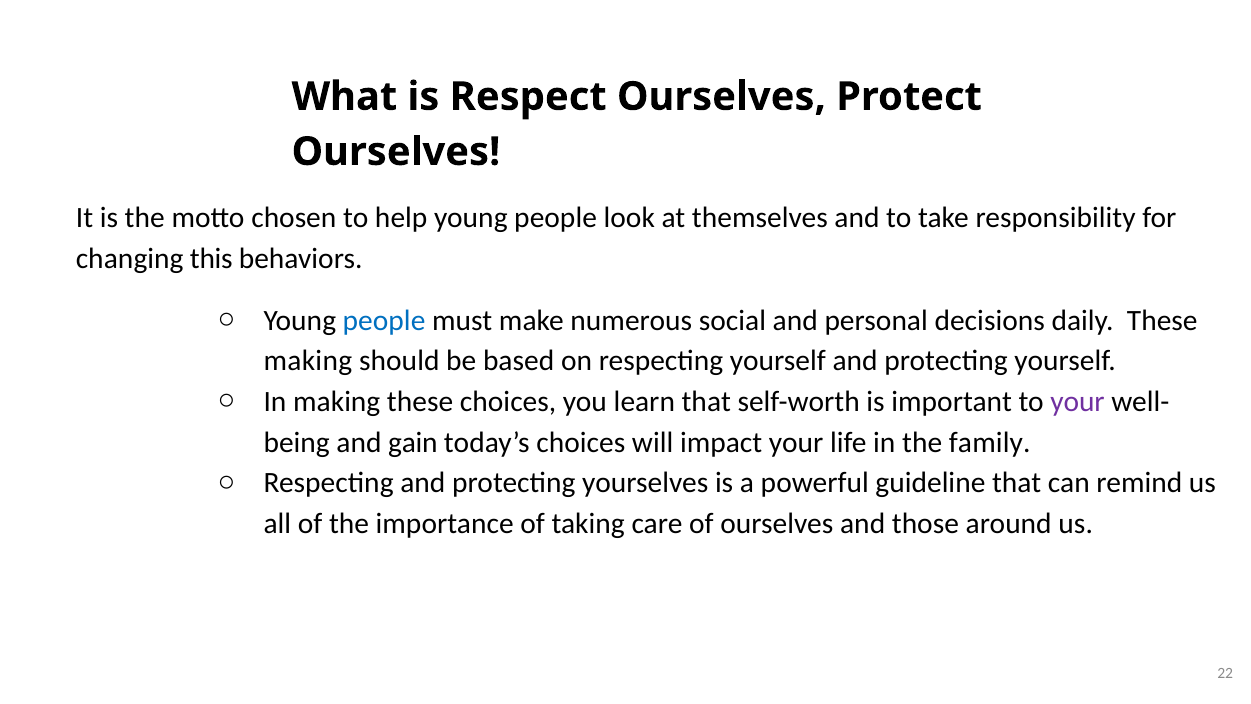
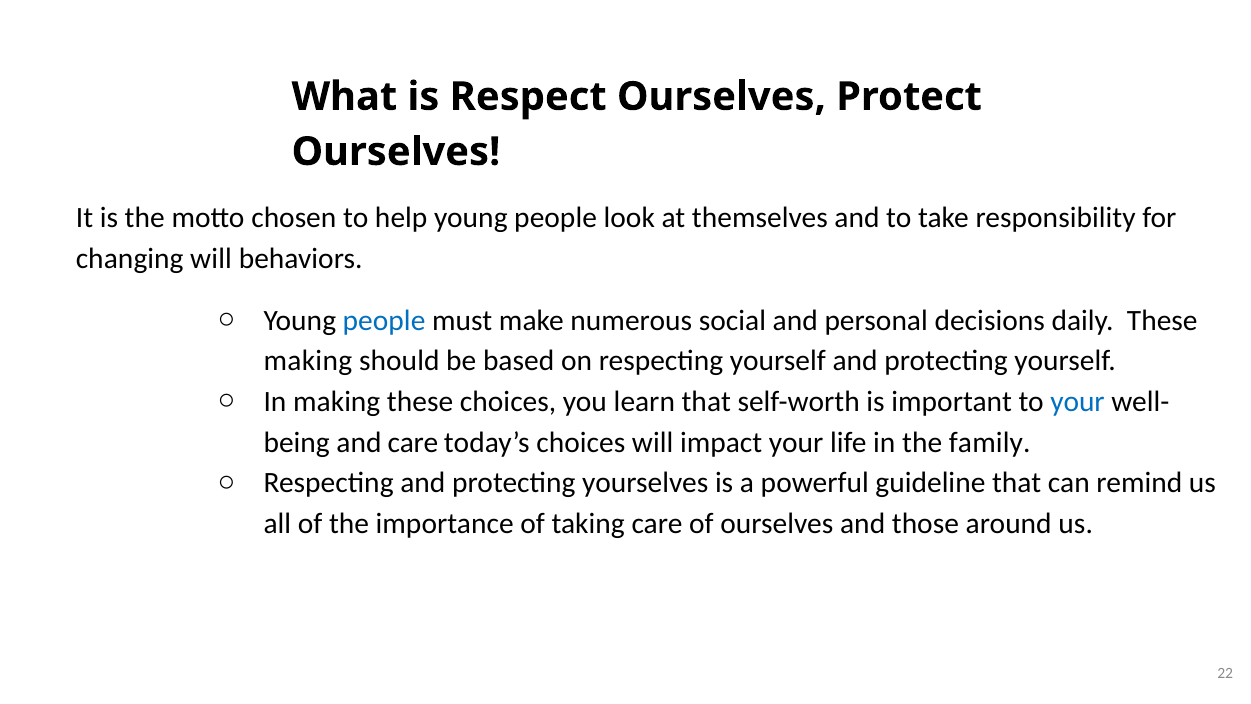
changing this: this -> will (211, 259)
your colour: purple -> blue (1078, 402)
and gain: gain -> care (413, 442)
